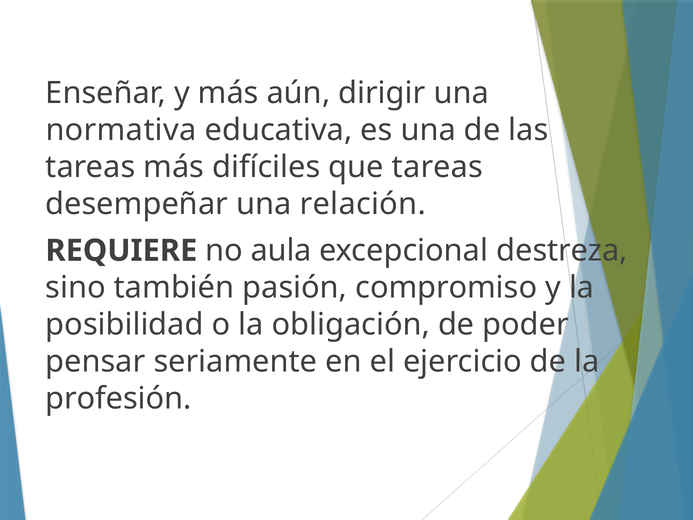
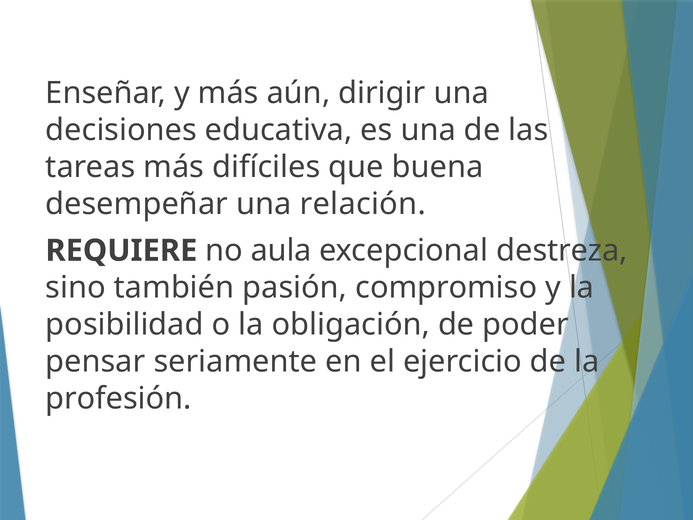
normativa: normativa -> decisiones (121, 130)
que tareas: tareas -> buena (438, 167)
